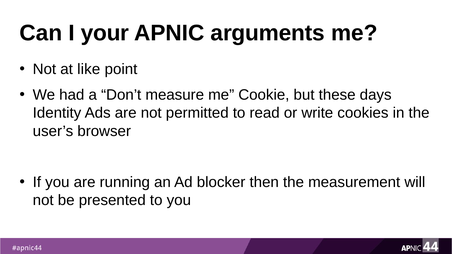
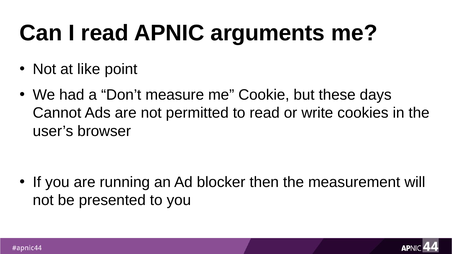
I your: your -> read (105, 33)
Identity: Identity -> Cannot (57, 113)
